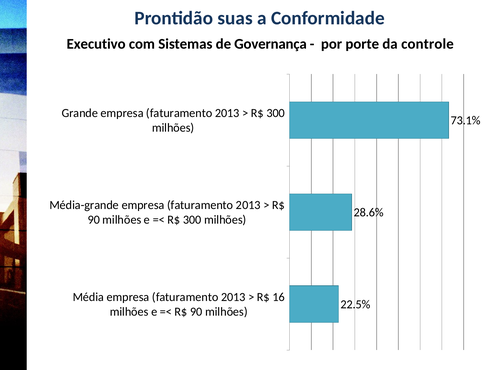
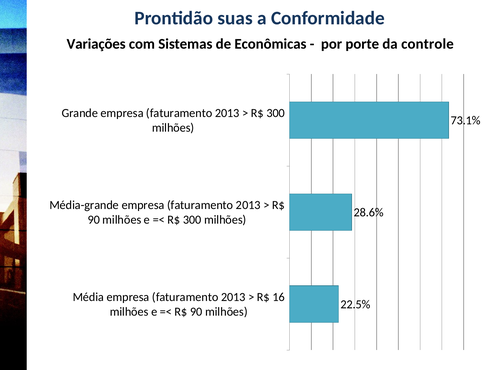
Executivo: Executivo -> Variações (96, 44)
Governança: Governança -> Econômicas (270, 44)
